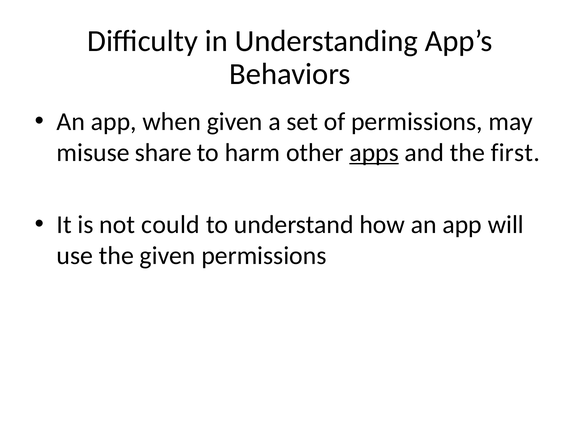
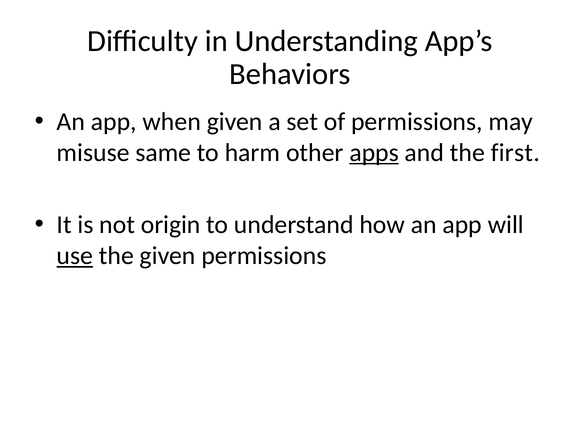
share: share -> same (163, 153)
could: could -> origin (171, 225)
use underline: none -> present (75, 256)
